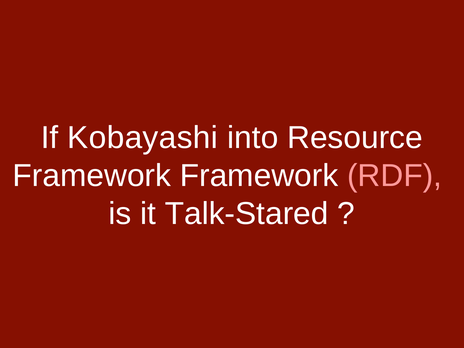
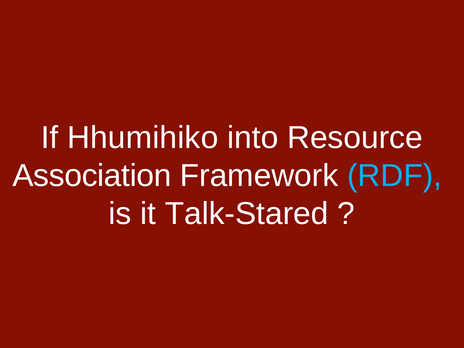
Kobayashi: Kobayashi -> Hhumihiko (143, 138)
Framework: Framework -> Association (92, 176)
RDF colour: pink -> light blue (395, 176)
